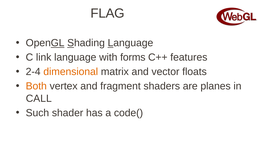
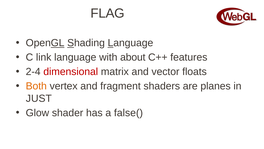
forms: forms -> about (133, 57)
dimensional colour: orange -> red (71, 72)
CALL: CALL -> JUST (39, 98)
Such: Such -> Glow (37, 113)
code(: code( -> false( (128, 113)
